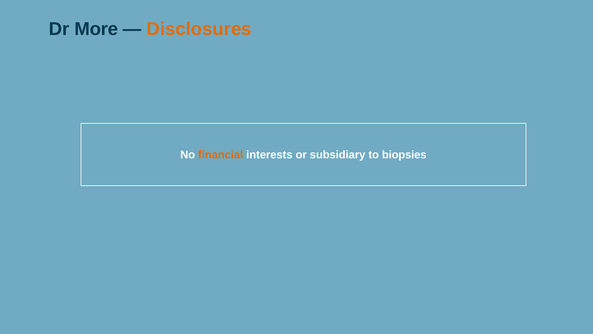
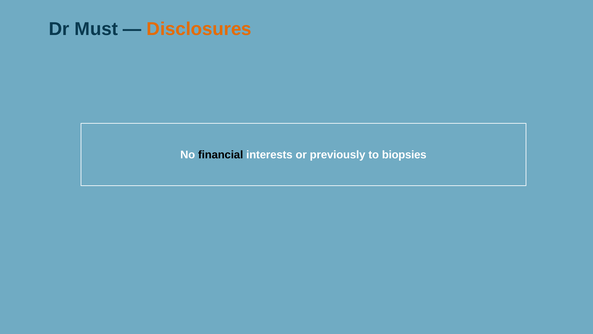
More: More -> Must (96, 29)
financial colour: orange -> black (221, 155)
subsidiary: subsidiary -> previously (338, 155)
